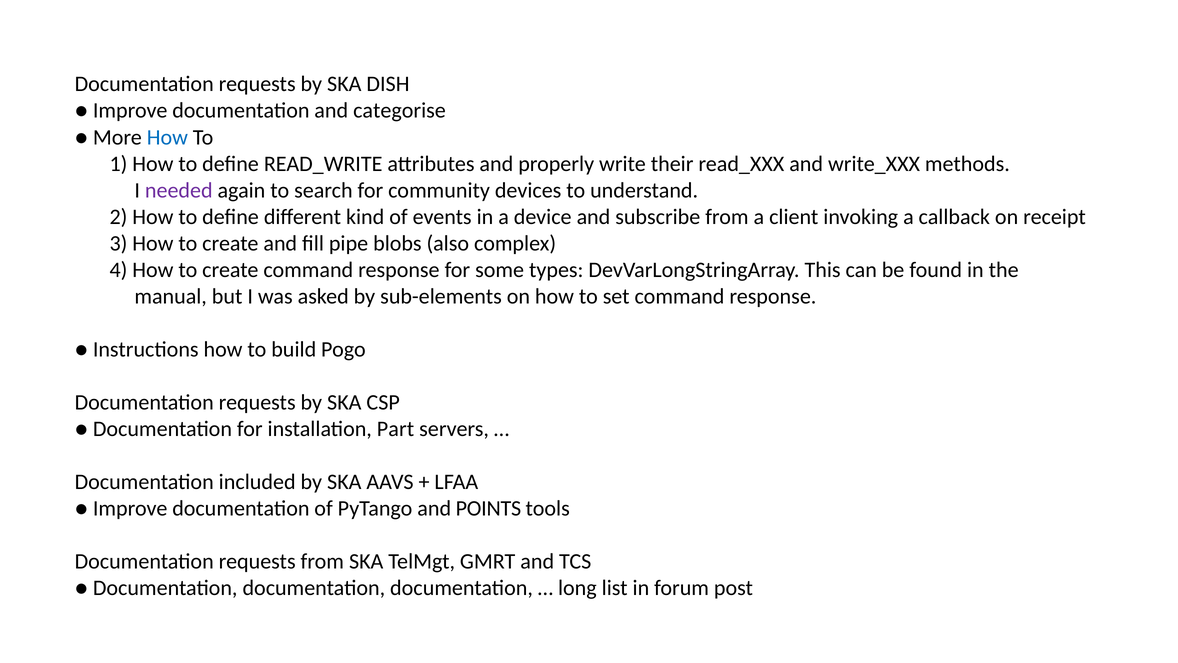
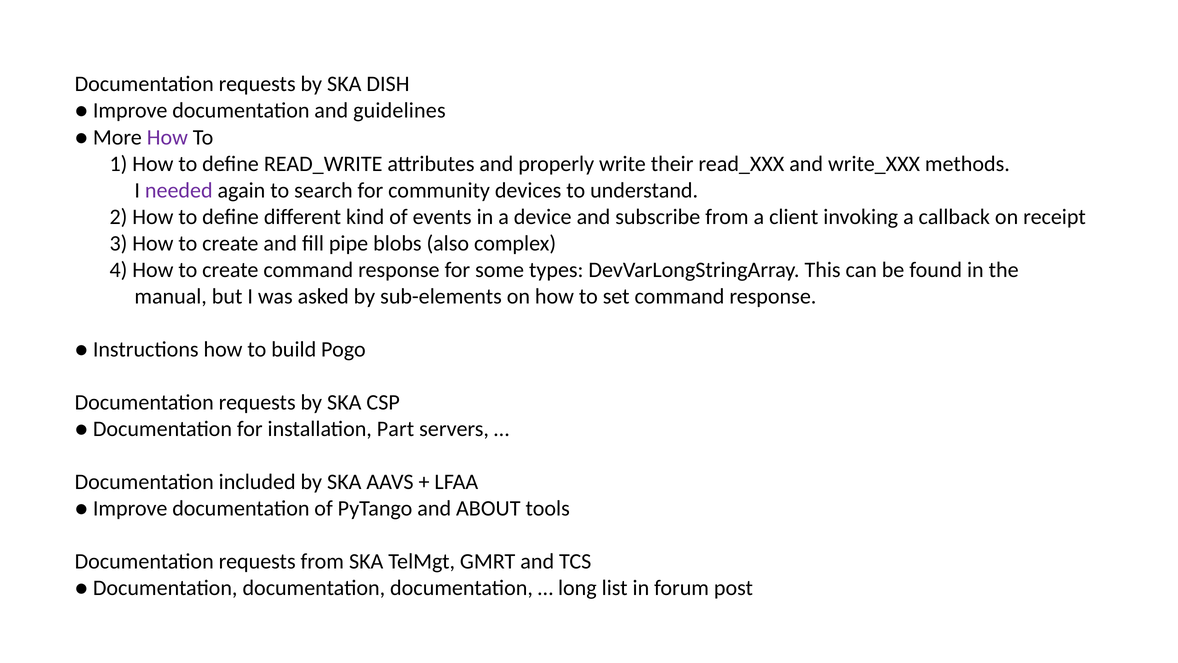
categorise: categorise -> guidelines (399, 111)
How colour: blue -> purple (167, 137)
POINTS: POINTS -> ABOUT (488, 508)
